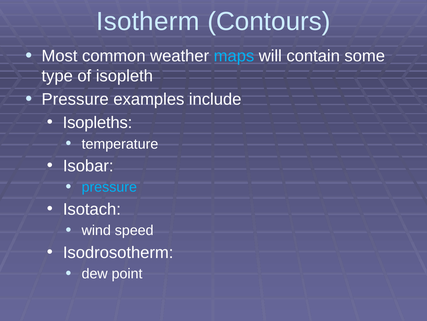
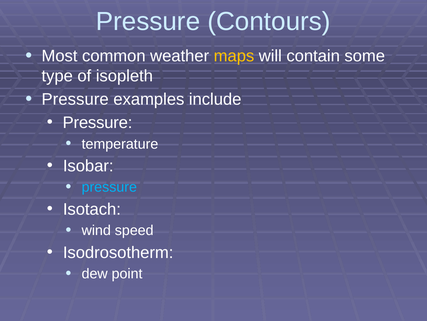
Isotherm: Isotherm -> Pressure (148, 21)
maps colour: light blue -> yellow (234, 56)
Isopleths: Isopleths -> Pressure (98, 122)
